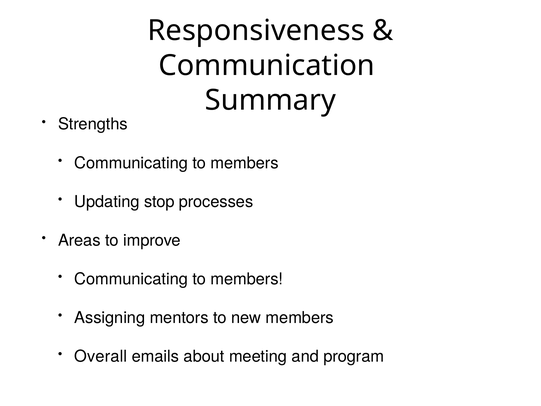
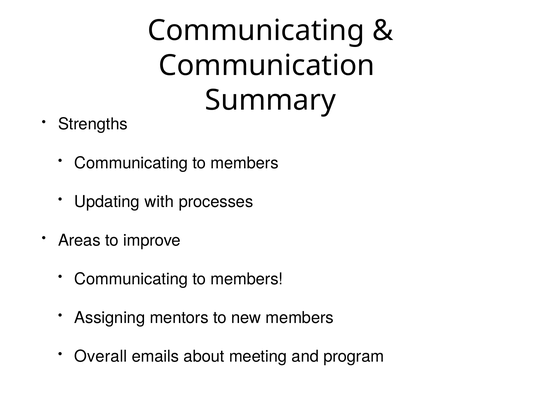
Responsiveness: Responsiveness -> Communicating (256, 31)
stop: stop -> with (159, 202)
